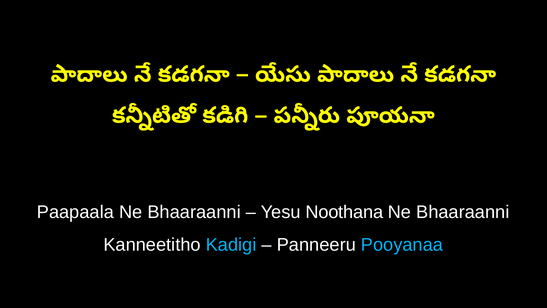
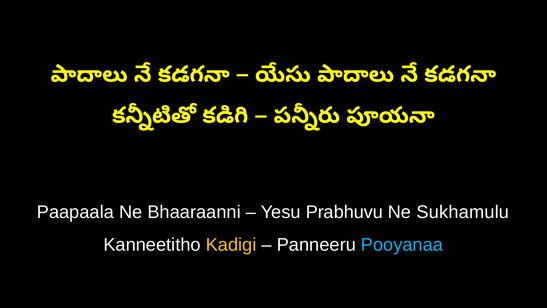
Noothana: Noothana -> Prabhuvu (344, 212)
Bhaaraanni: Bhaaraanni -> Sukhamulu (463, 212)
Kadigi colour: light blue -> yellow (231, 245)
